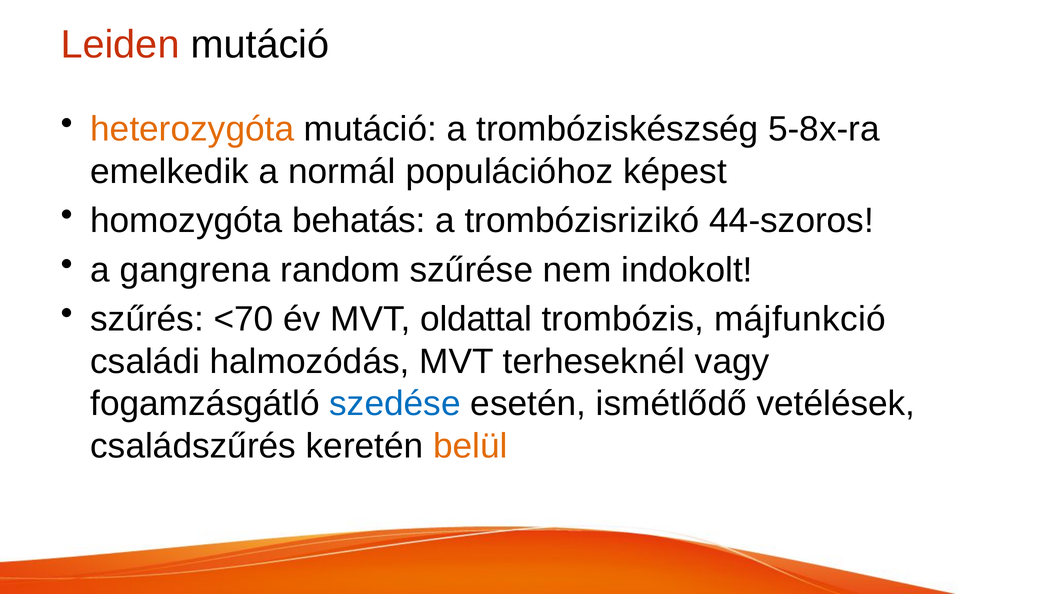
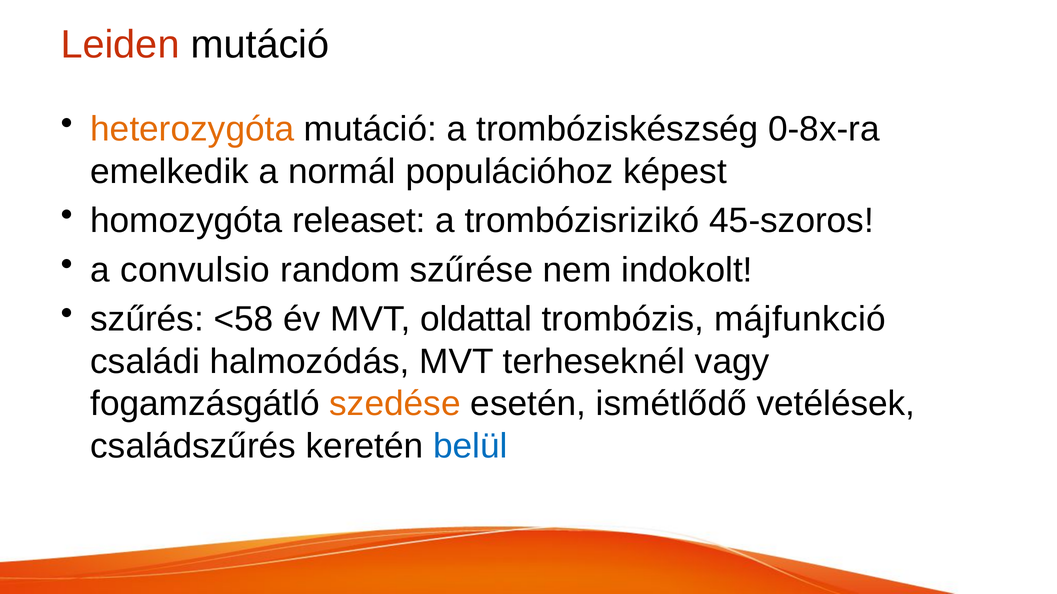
5-8x-ra: 5-8x-ra -> 0-8x-ra (824, 129)
behatás: behatás -> releaset (359, 221)
44-szoros: 44-szoros -> 45-szoros (792, 221)
gangrena: gangrena -> convulsio (195, 270)
<70: <70 -> <58 (244, 320)
szedése colour: blue -> orange (395, 404)
belül colour: orange -> blue (470, 447)
